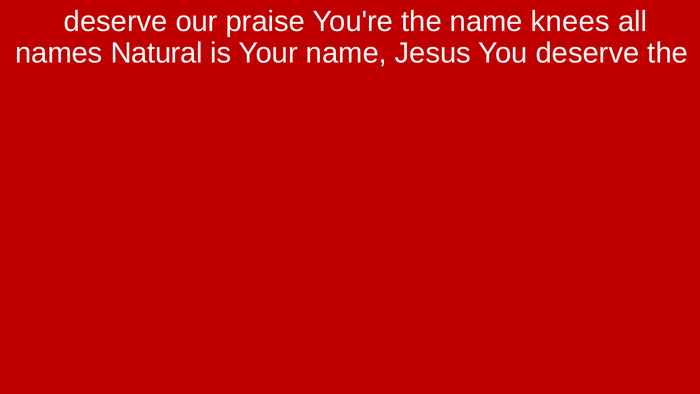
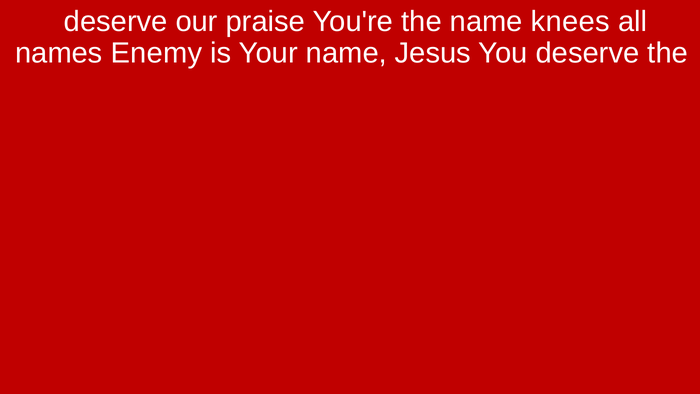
Natural: Natural -> Enemy (156, 53)
